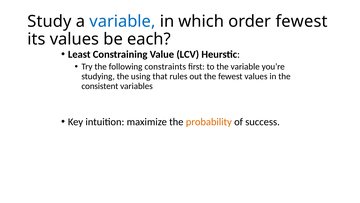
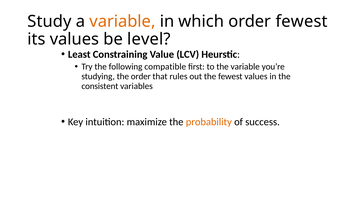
variable colour: blue -> orange (122, 21)
each: each -> level (149, 39)
constraints: constraints -> compatible (165, 67)
the using: using -> order (141, 76)
